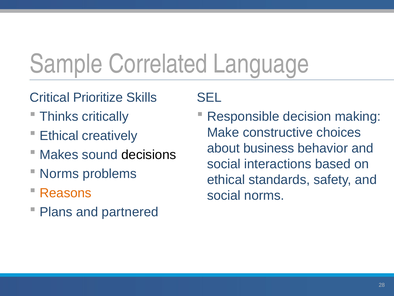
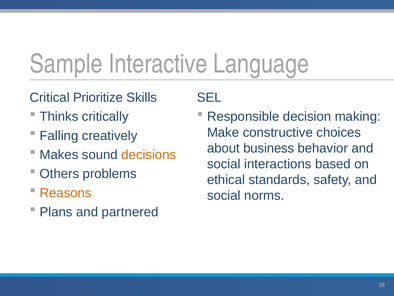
Correlated: Correlated -> Interactive (158, 64)
Ethical: Ethical -> Falling (59, 135)
decisions colour: black -> orange (149, 155)
Norms: Norms -> Others (59, 174)
